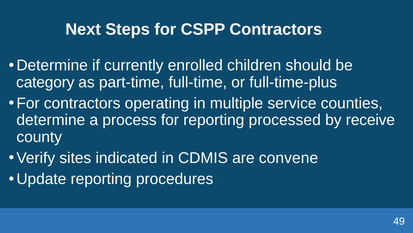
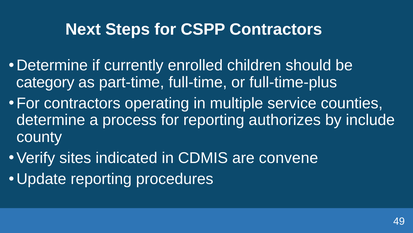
processed: processed -> authorizes (285, 120)
receive: receive -> include (370, 120)
